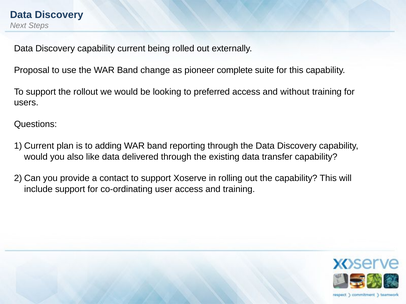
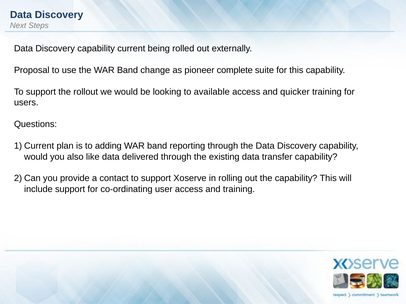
preferred: preferred -> available (212, 92)
without: without -> quicker (295, 92)
